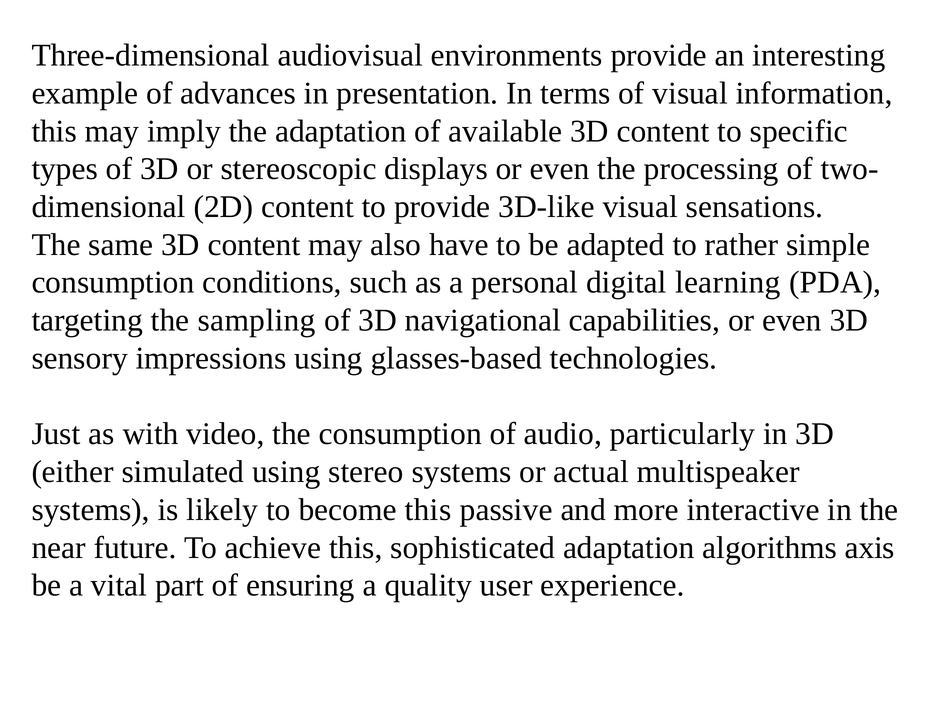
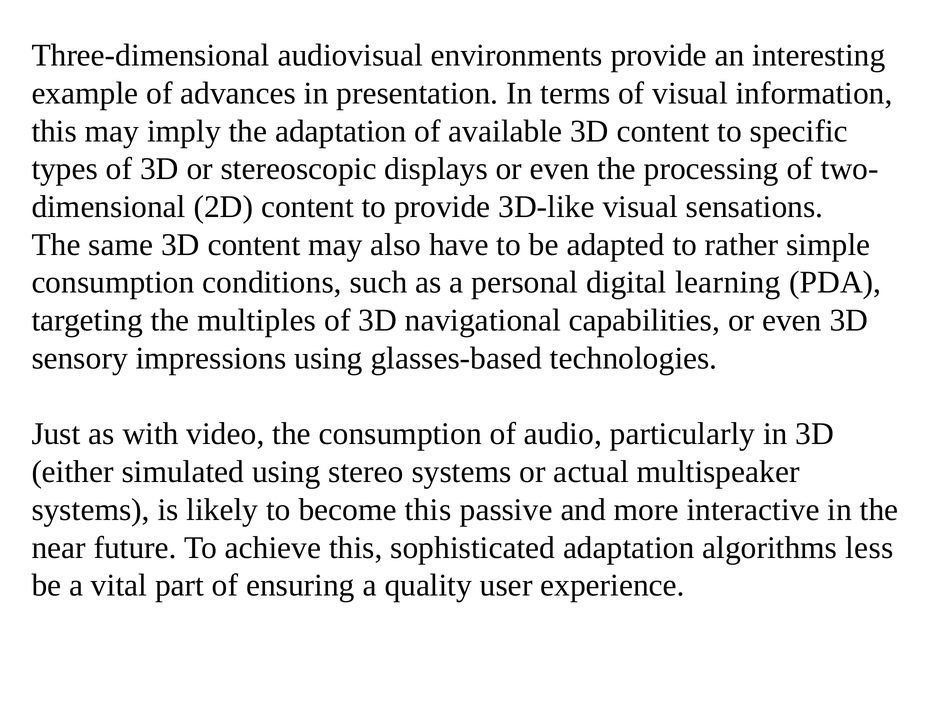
sampling: sampling -> multiples (257, 321)
axis: axis -> less (869, 548)
